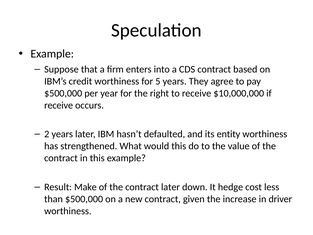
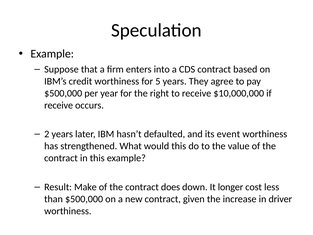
entity: entity -> event (228, 134)
contract later: later -> does (171, 187)
hedge: hedge -> longer (231, 187)
